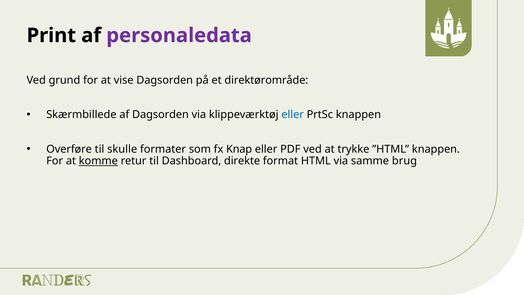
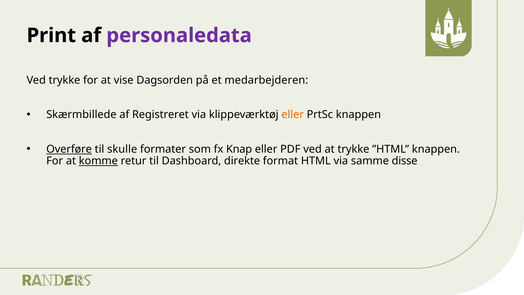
Ved grund: grund -> trykke (64, 80)
direktørområde: direktørområde -> medarbejderen (266, 80)
af Dagsorden: Dagsorden -> Registreret (160, 115)
eller colour: blue -> orange (293, 115)
Overføre underline: none -> present (69, 149)
brug: brug -> disse (405, 161)
